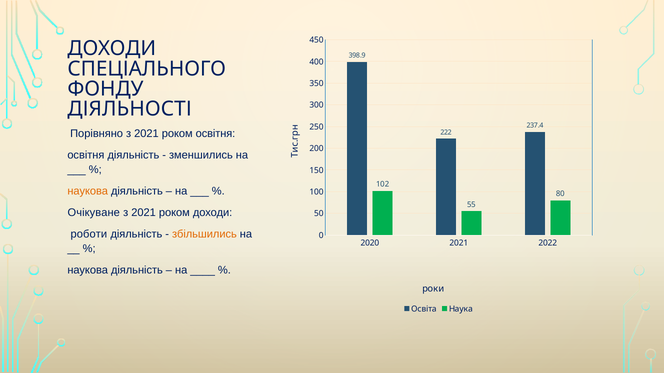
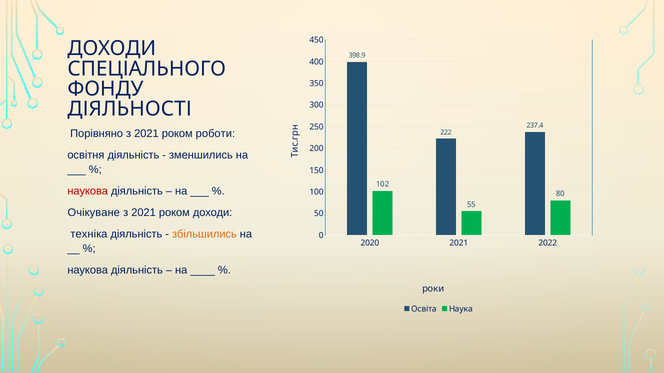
роком освітня: освітня -> роботи (215, 134)
наукова colour: orange -> red (88, 191)
роботи: роботи -> техніка (89, 234)
